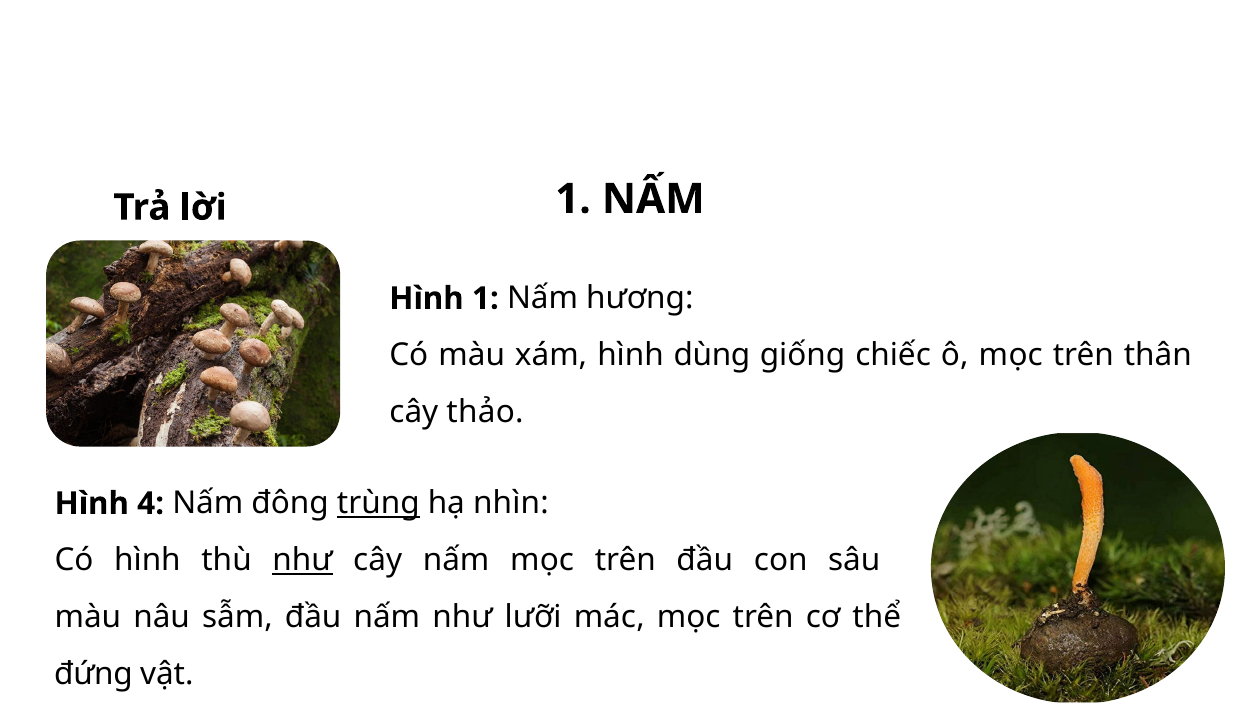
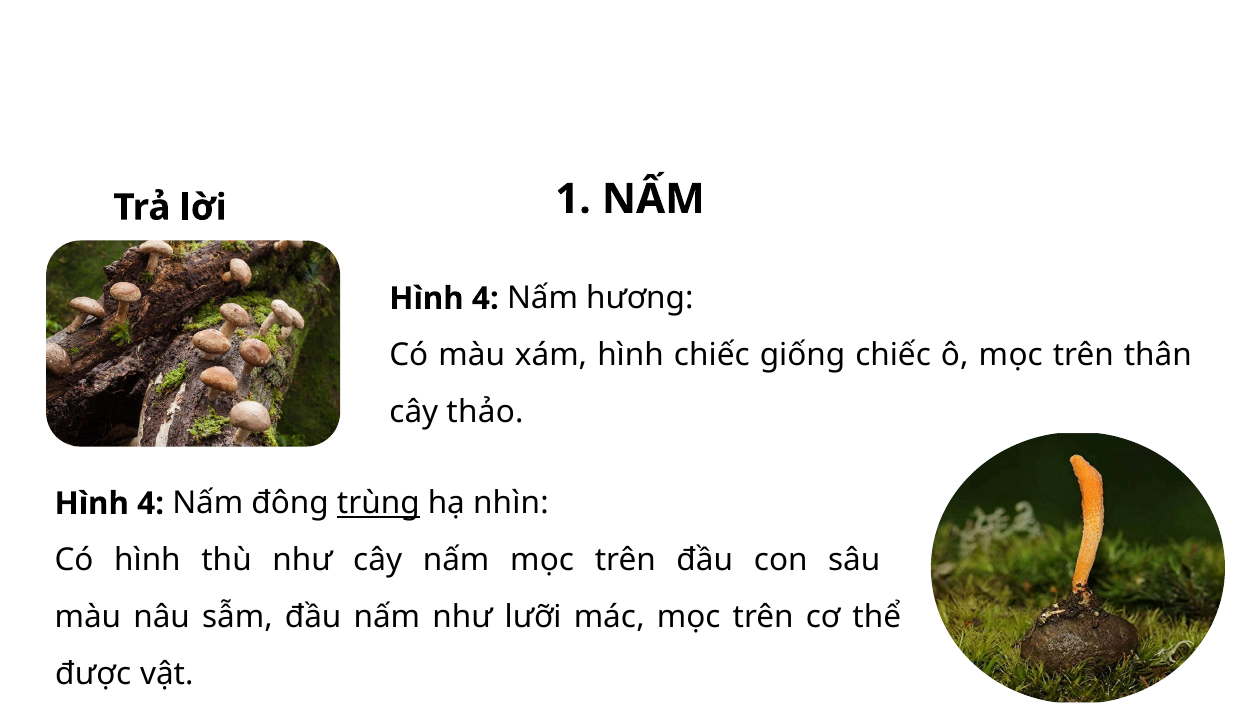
1: 1 -> 4 (485, 298)
hình dùng: dùng -> chiếc (712, 355)
như underline: present -> none (302, 560)
đứng: đứng -> được (93, 673)
